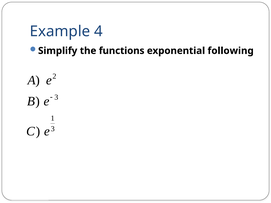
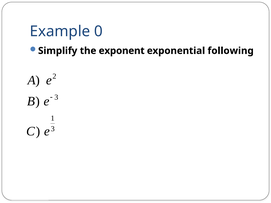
4: 4 -> 0 (98, 31)
functions: functions -> exponent (122, 51)
